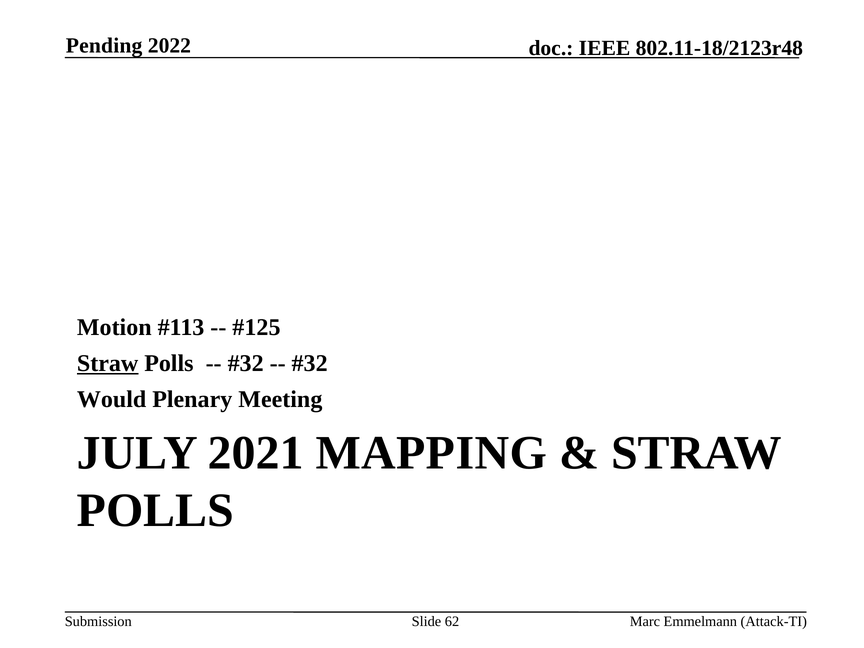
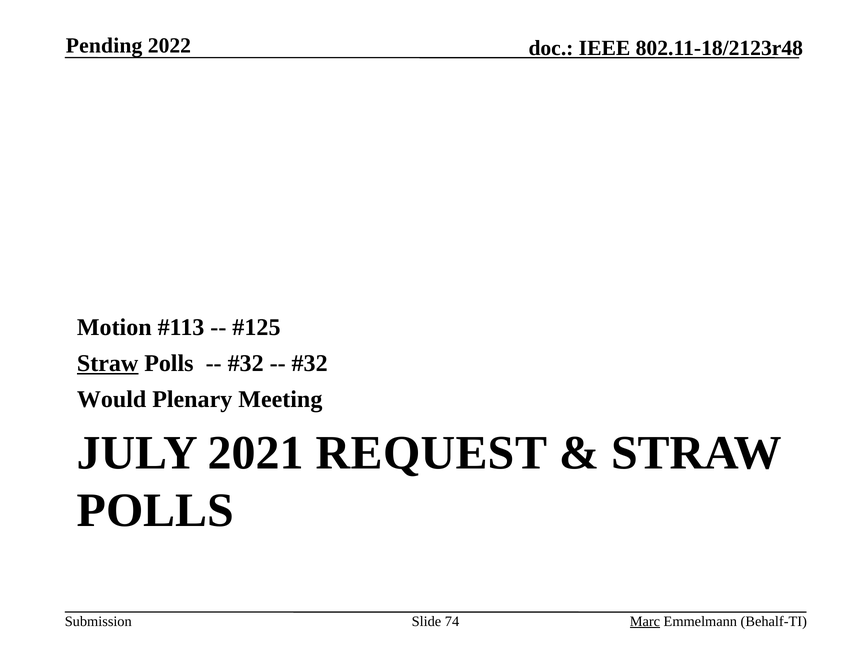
MAPPING: MAPPING -> REQUEST (431, 453)
62: 62 -> 74 (452, 621)
Marc underline: none -> present (645, 621)
Attack-TI: Attack-TI -> Behalf-TI (774, 621)
